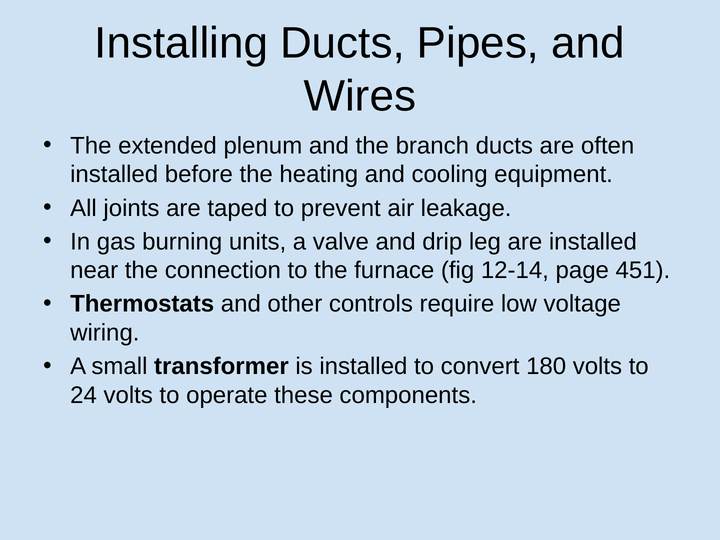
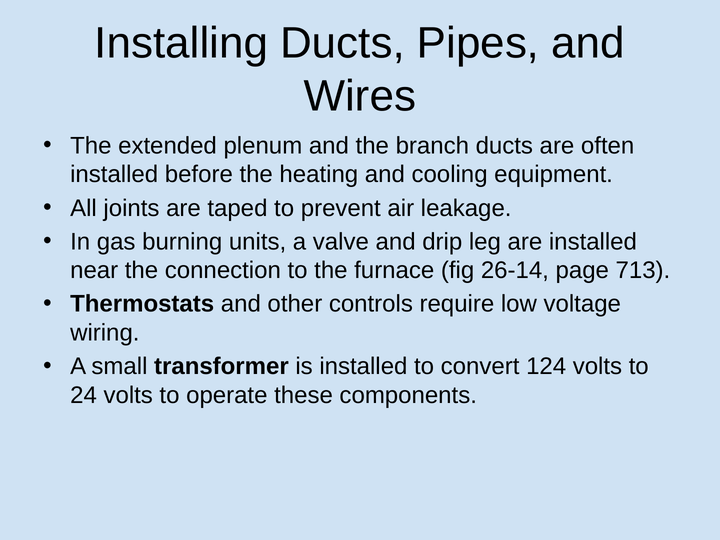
12-14: 12-14 -> 26-14 (515, 270)
451: 451 -> 713 (643, 270)
180: 180 -> 124 (546, 366)
